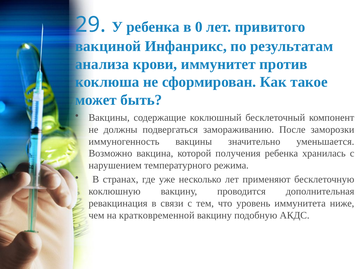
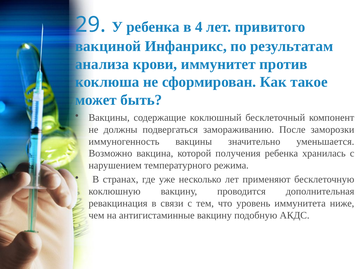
0: 0 -> 4 (199, 27)
кратковременной: кратковременной -> антигистаминные (157, 215)
